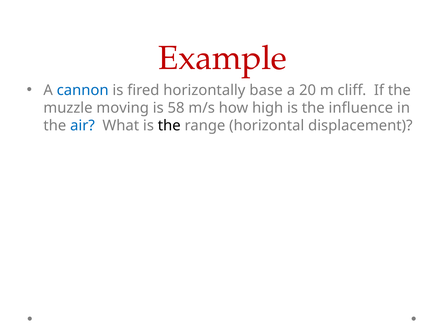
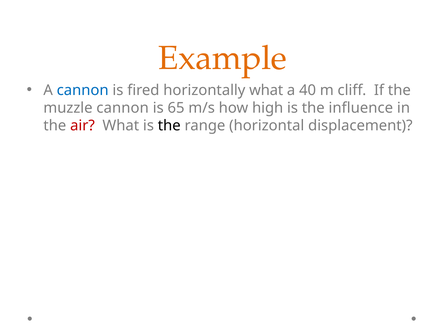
Example colour: red -> orange (223, 58)
horizontally base: base -> what (266, 90)
20: 20 -> 40 (308, 90)
muzzle moving: moving -> cannon (123, 108)
58: 58 -> 65 (176, 108)
air colour: blue -> red (82, 126)
